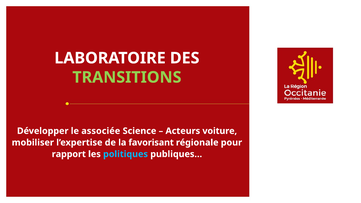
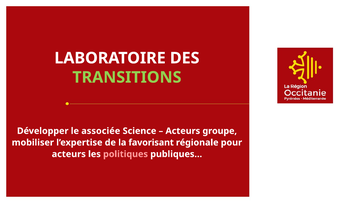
voiture: voiture -> groupe (220, 131)
rapport: rapport -> acteurs (69, 154)
politiques colour: light blue -> pink (126, 154)
